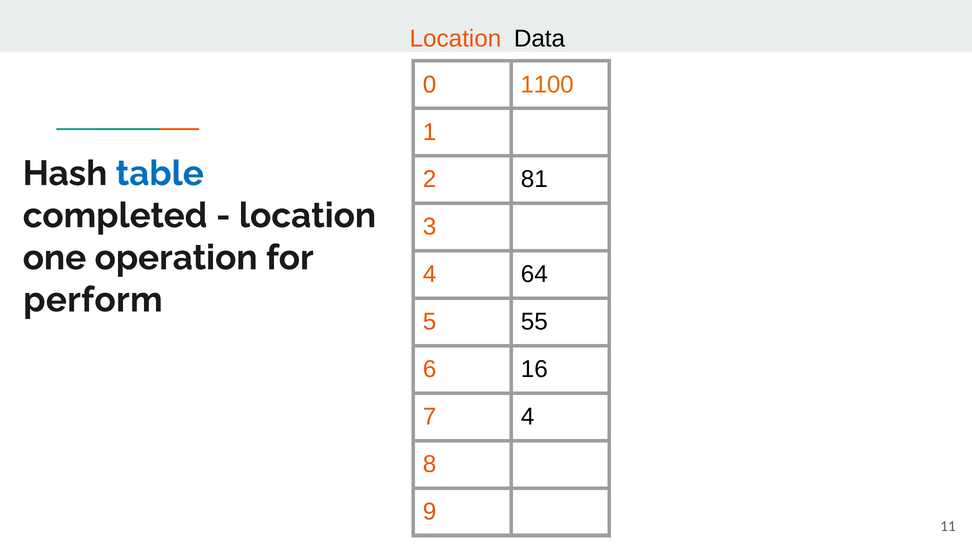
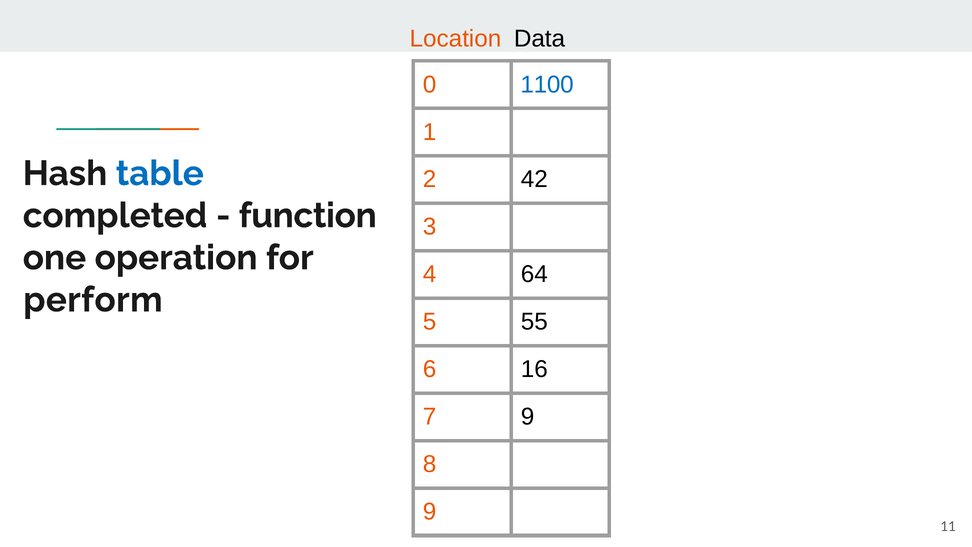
1100 colour: orange -> blue (547, 84)
81: 81 -> 42 (534, 179)
location: location -> function (308, 216)
7 4: 4 -> 9 (528, 417)
